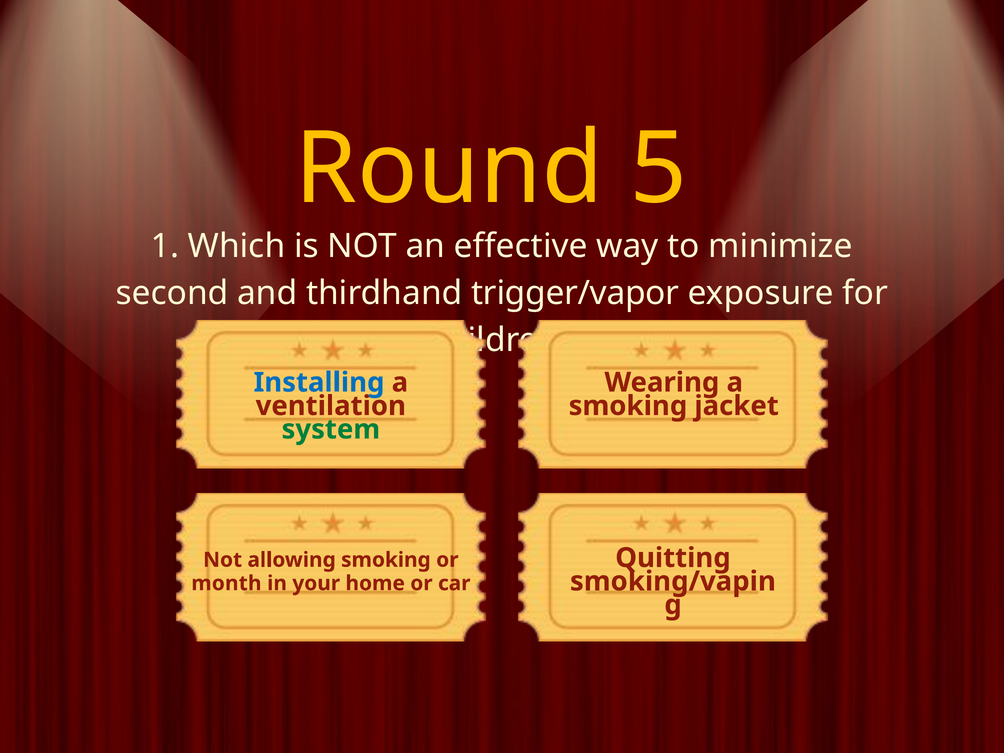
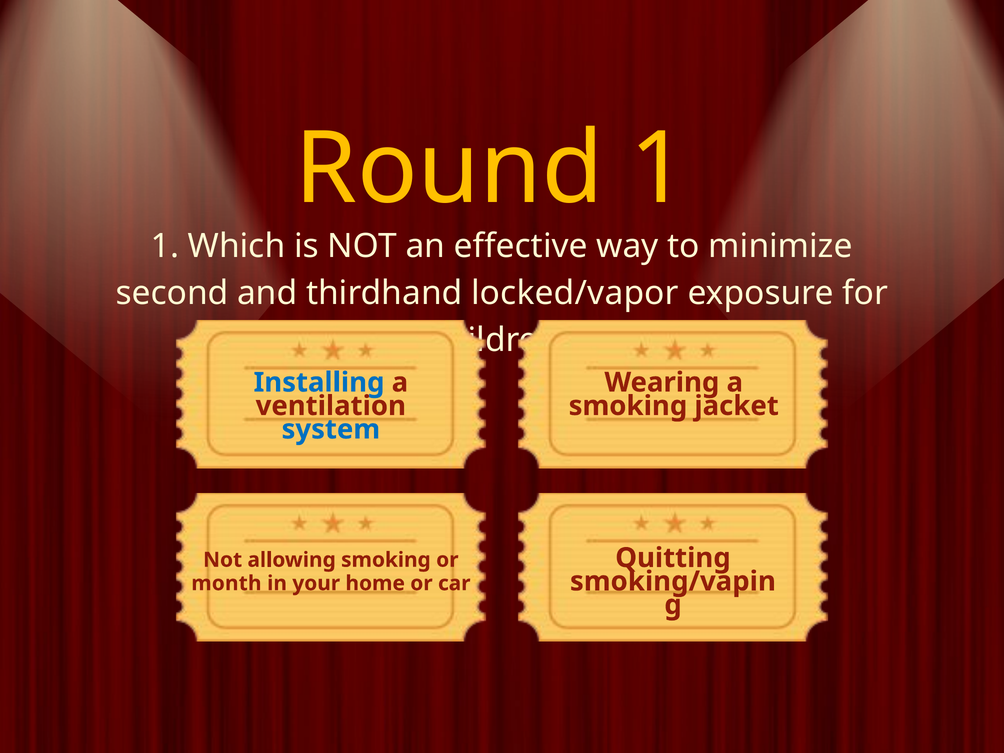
Round 5: 5 -> 1 (658, 169)
trigger/vapor: trigger/vapor -> locked/vapor (575, 293)
system colour: green -> blue (331, 429)
